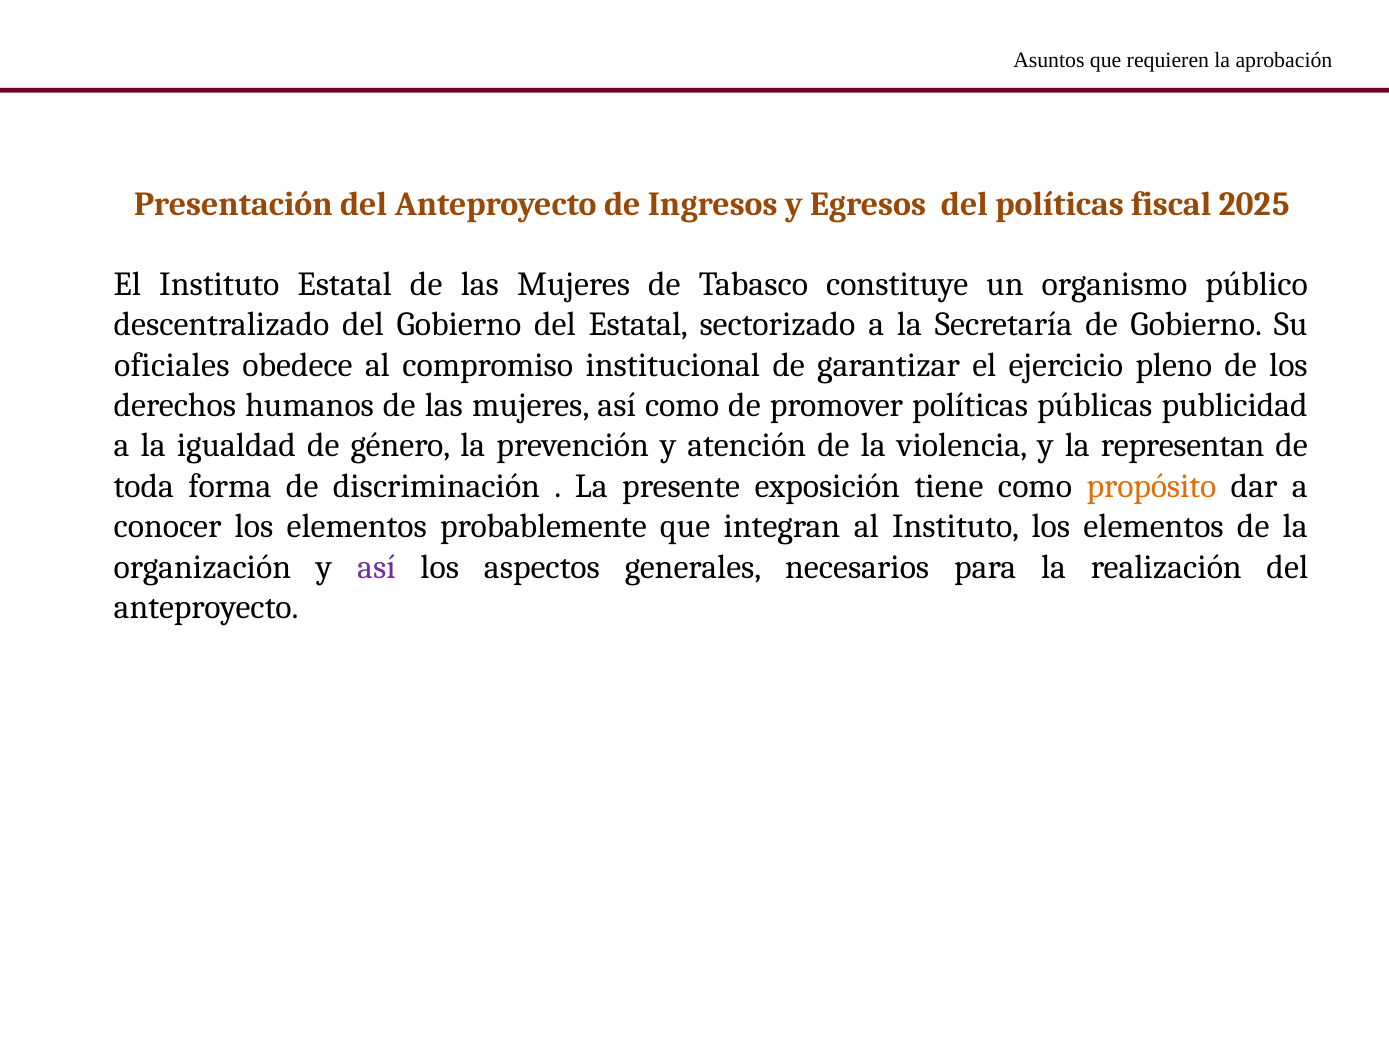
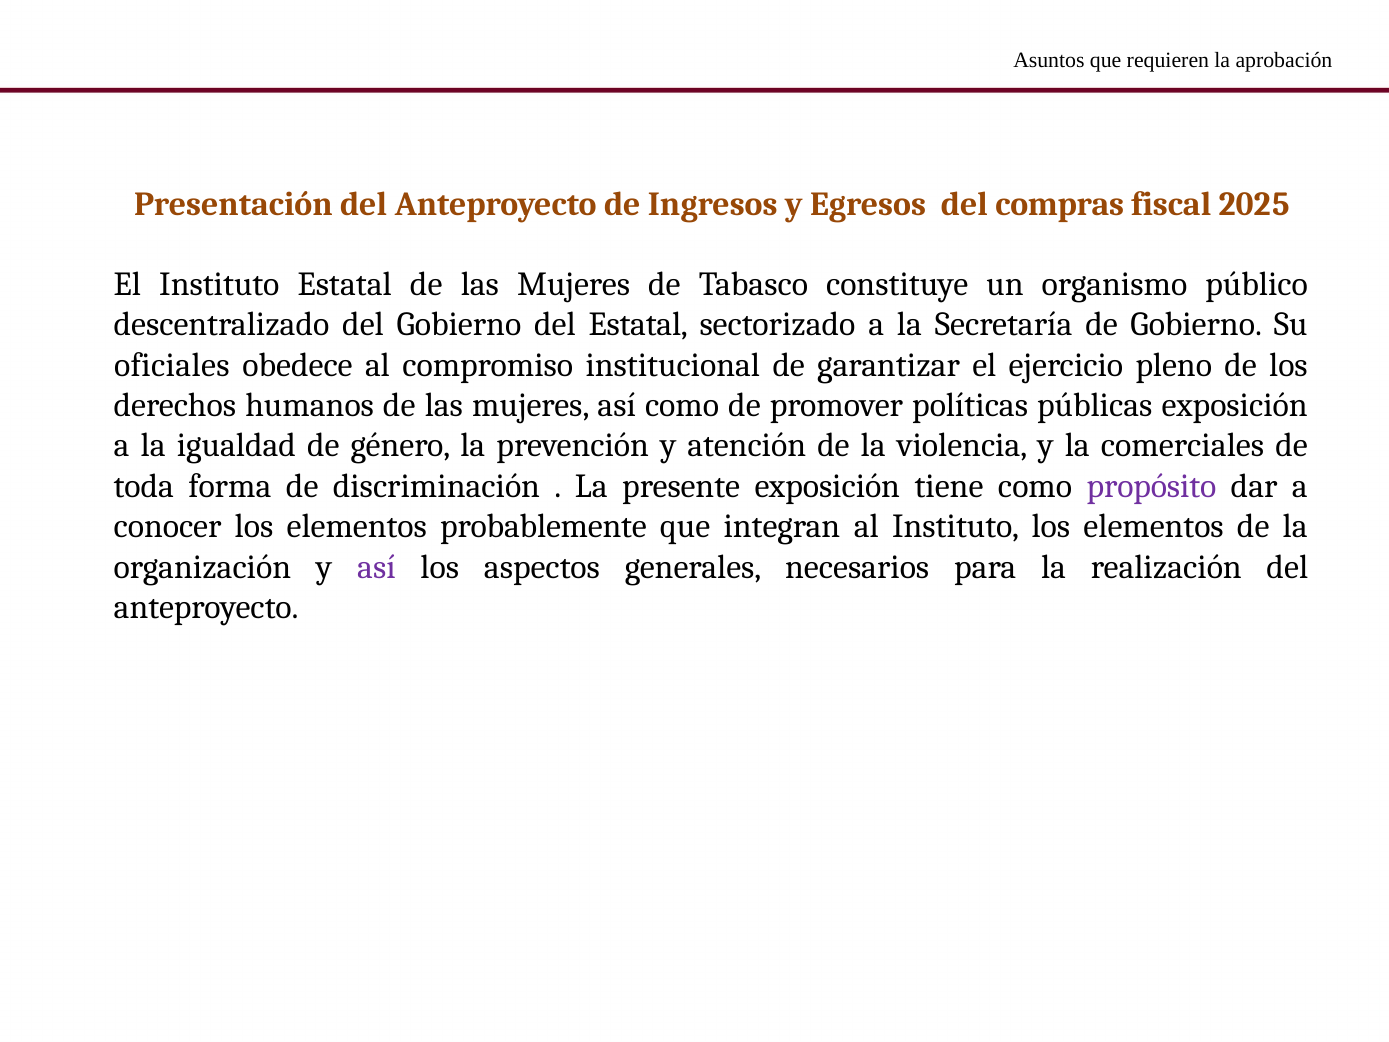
del políticas: políticas -> compras (1060, 205)
públicas publicidad: publicidad -> exposición (1235, 405)
representan: representan -> comerciales (1183, 446)
propósito colour: orange -> purple (1152, 486)
